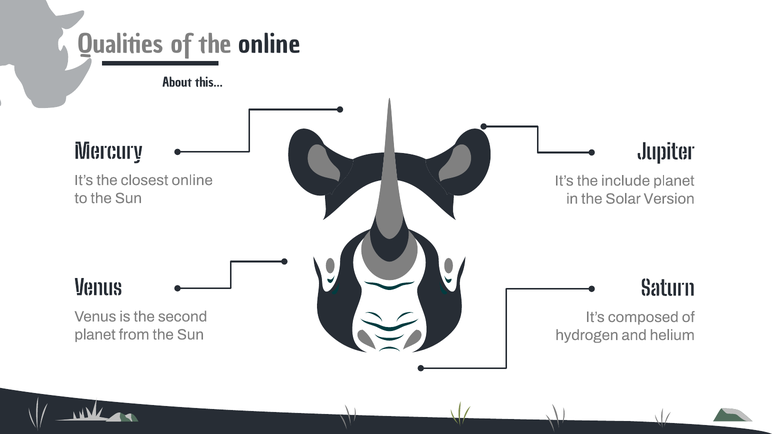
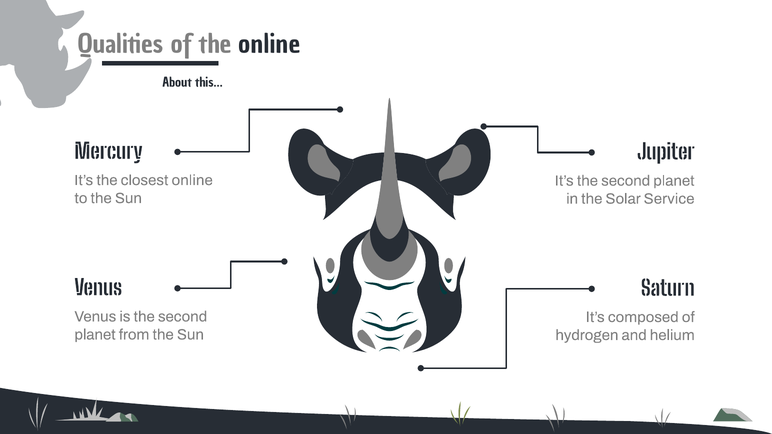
It’s the include: include -> second (626, 181)
Version: Version -> Service (669, 199)
